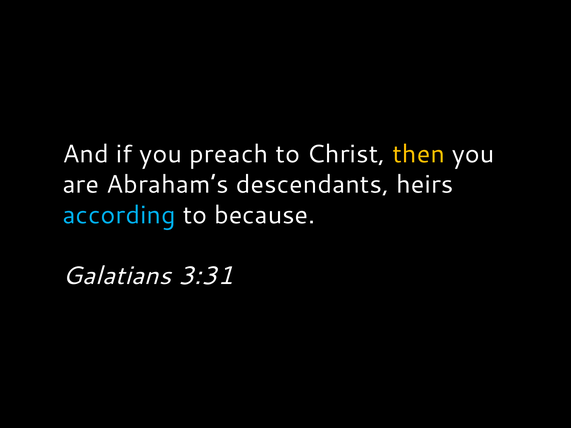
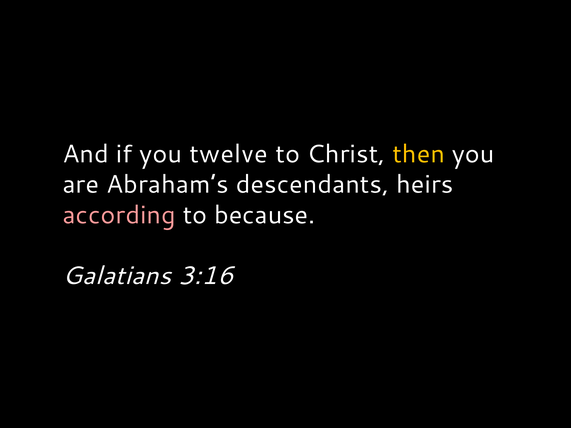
preach: preach -> twelve (229, 154)
according colour: light blue -> pink (119, 215)
3:31: 3:31 -> 3:16 (206, 276)
